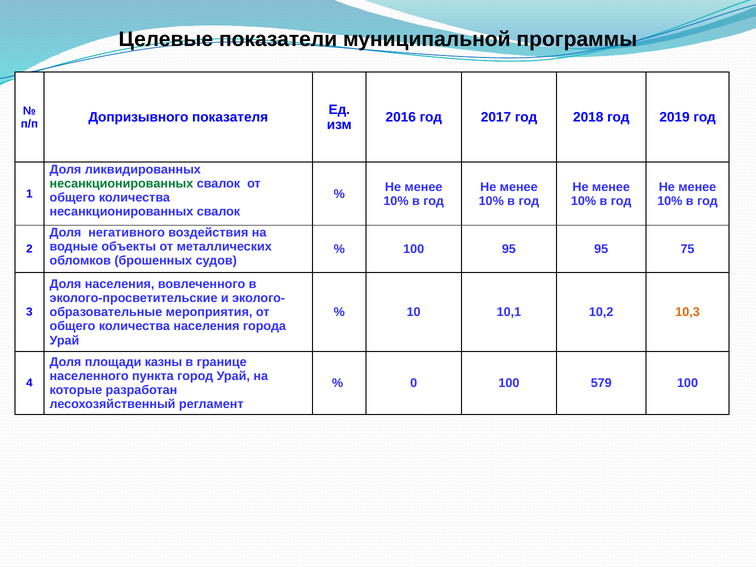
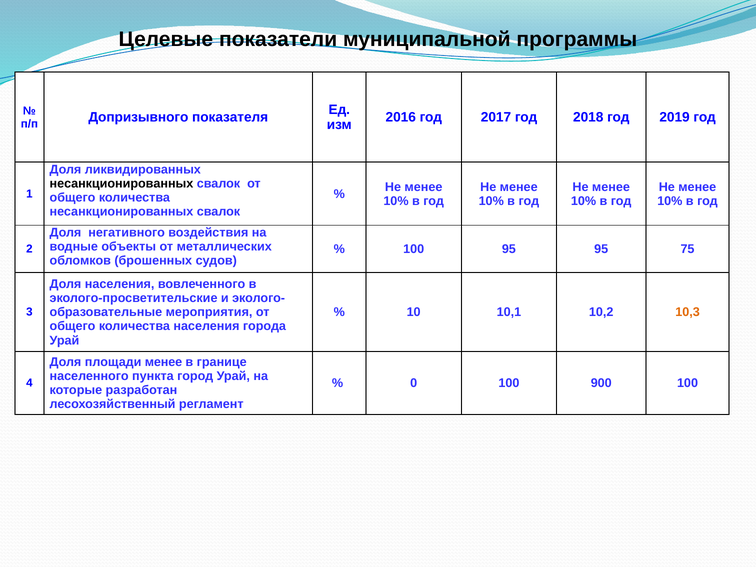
несанкционированных colour: green -> black (121, 184)
площади казны: казны -> менее (164, 362)
579: 579 -> 900 (601, 383)
